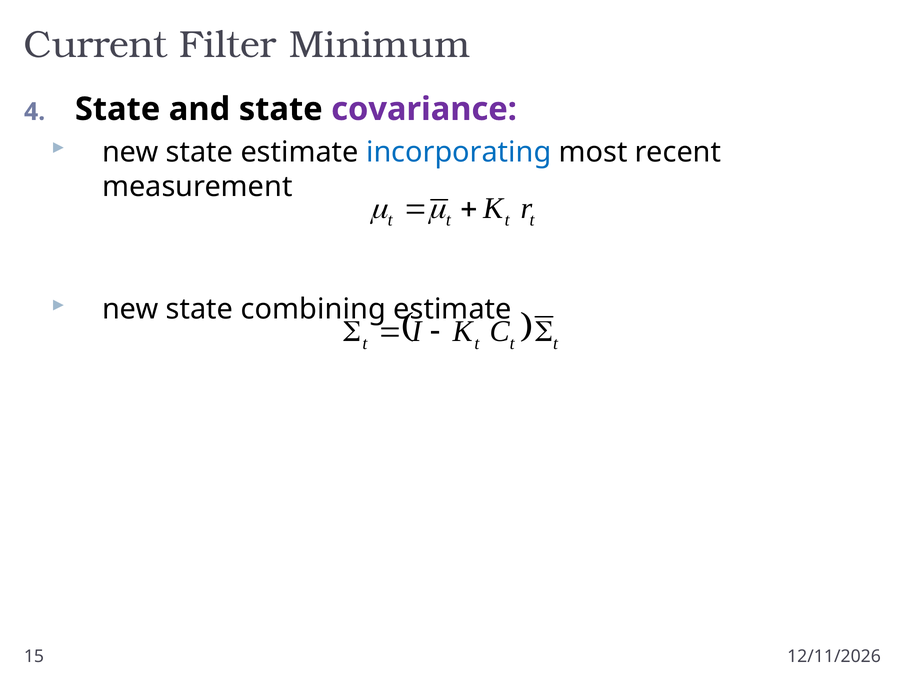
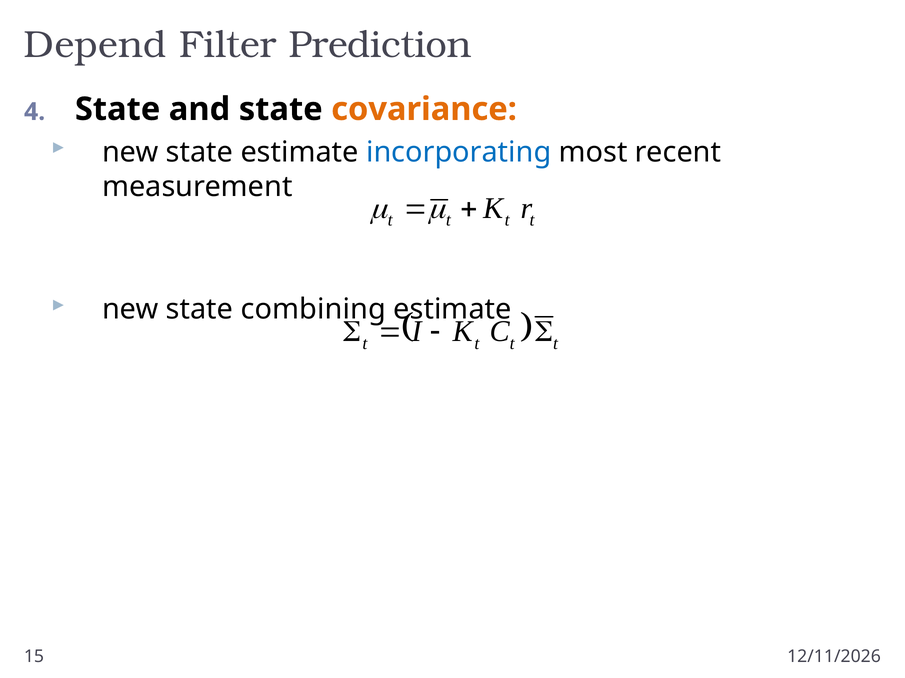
Current: Current -> Depend (95, 45)
Minimum: Minimum -> Prediction (380, 45)
covariance colour: purple -> orange (424, 109)
